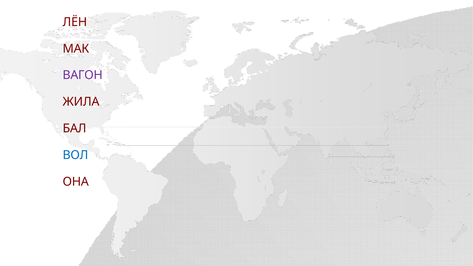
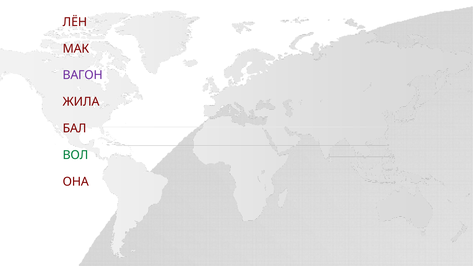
ВОЛ colour: blue -> green (75, 155)
